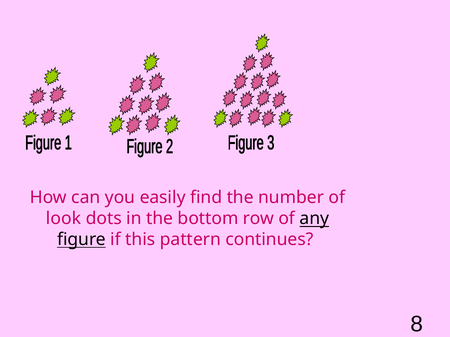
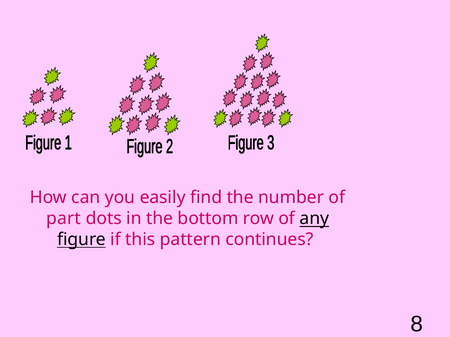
look: look -> part (64, 219)
